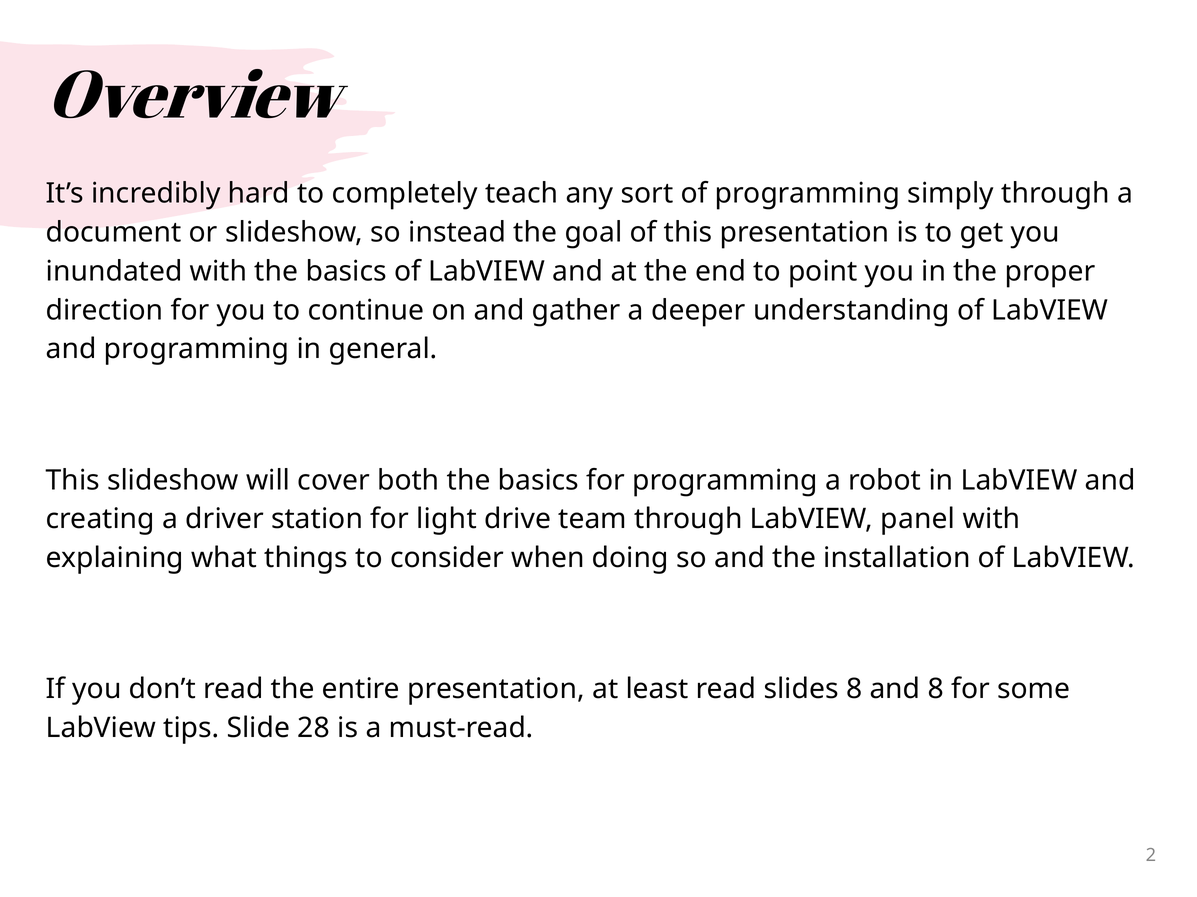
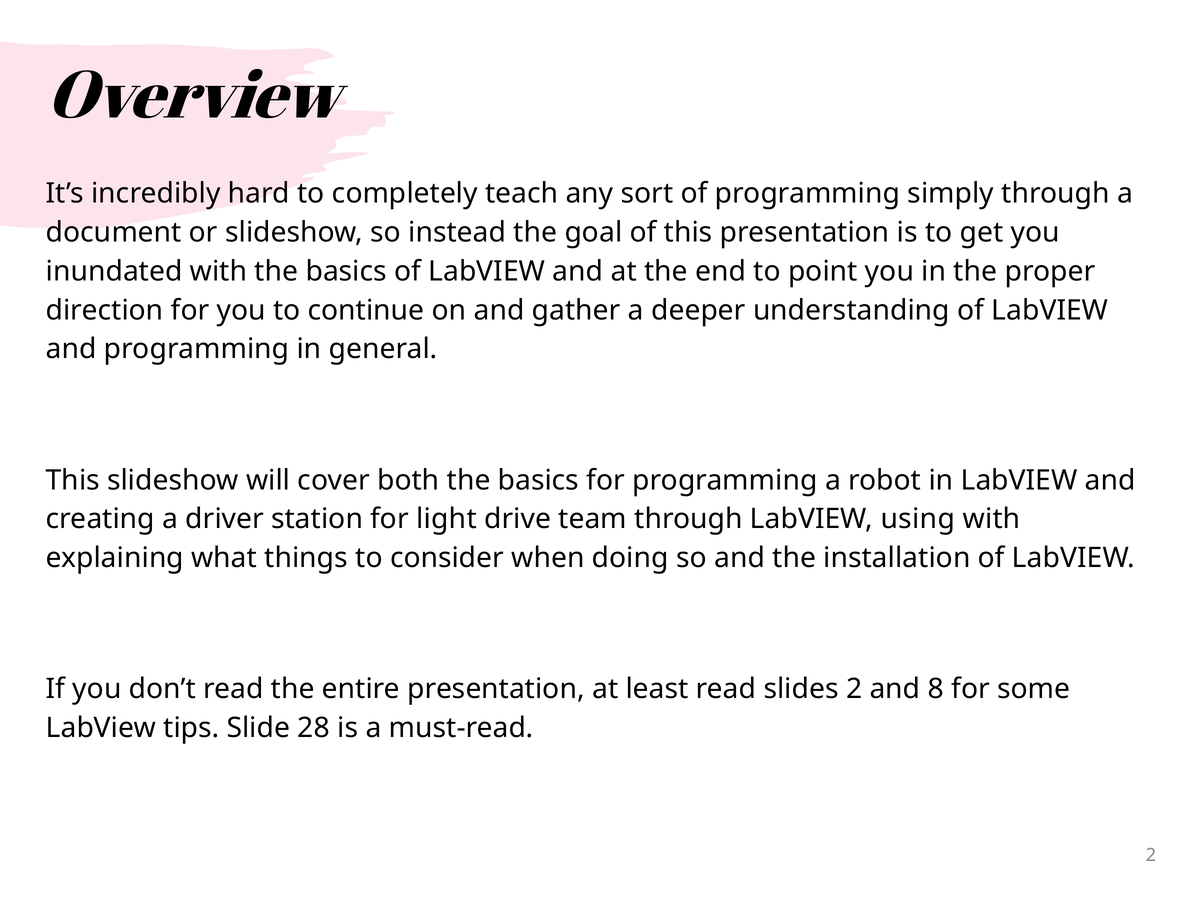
panel: panel -> using (918, 520)
slides 8: 8 -> 2 (854, 690)
